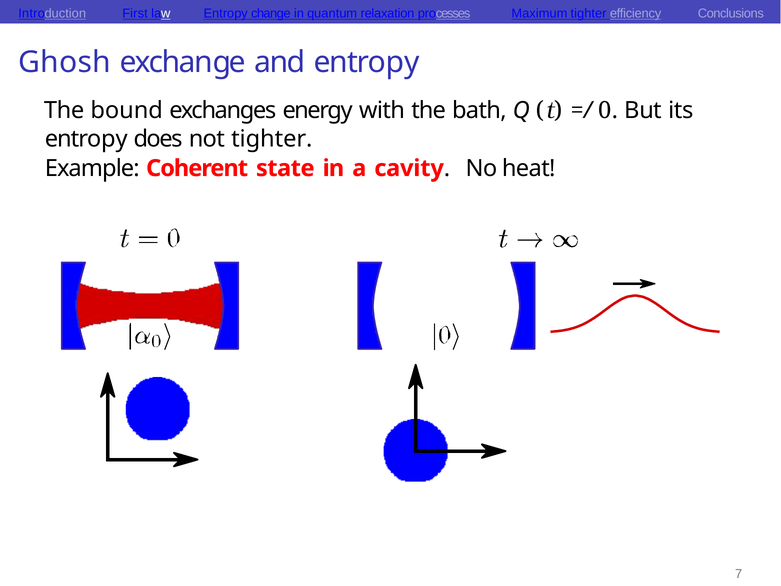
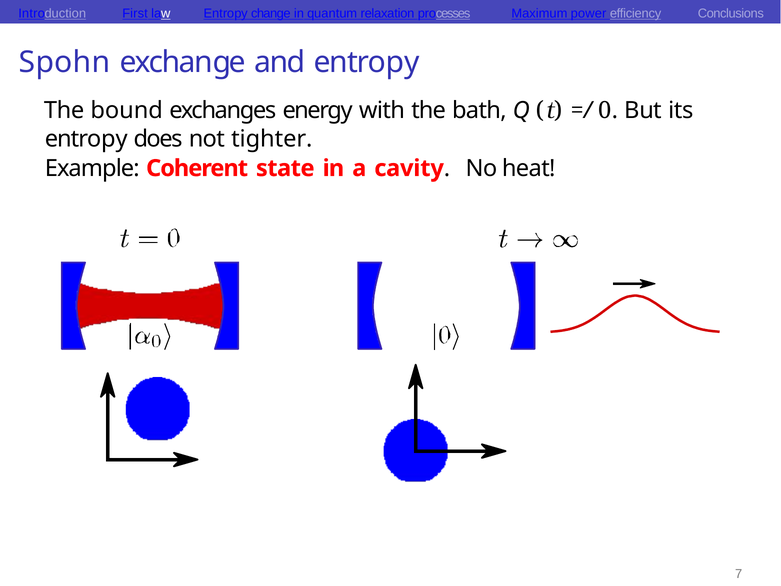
Maximum tighter: tighter -> power (589, 13)
Ghosh: Ghosh -> Spohn (65, 63)
